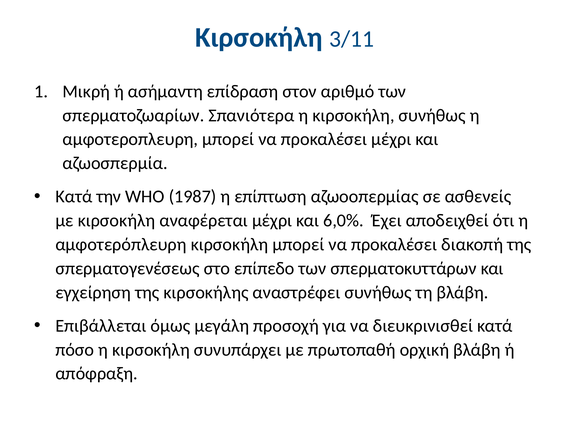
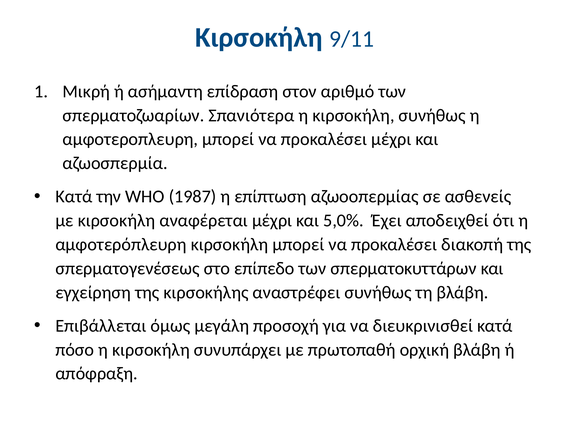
3/11: 3/11 -> 9/11 (352, 39)
6,0%: 6,0% -> 5,0% (343, 221)
